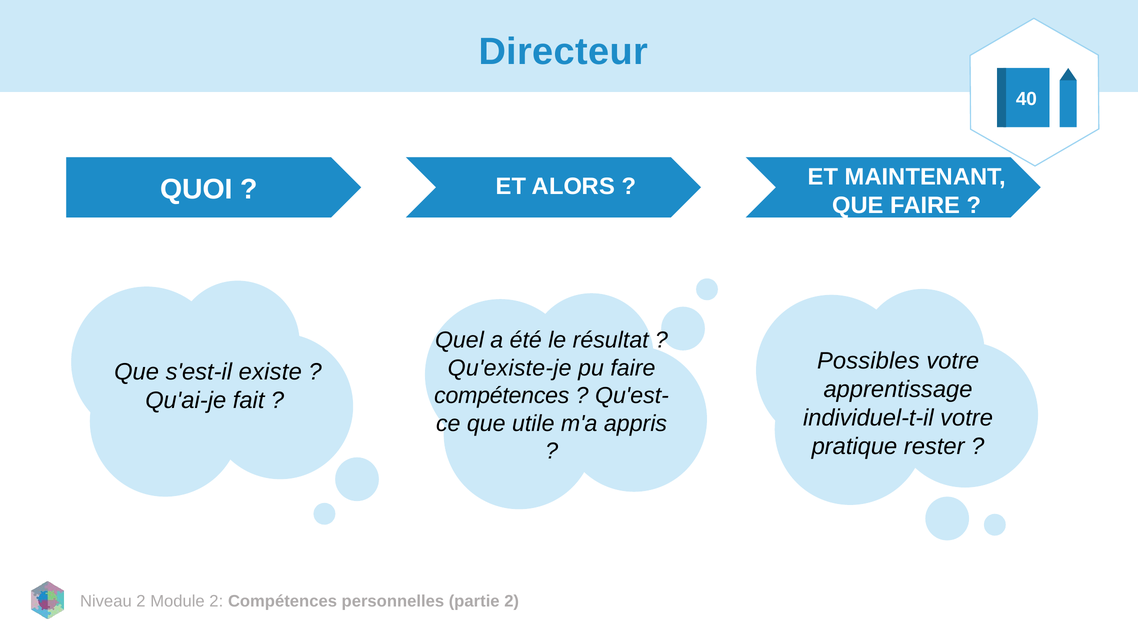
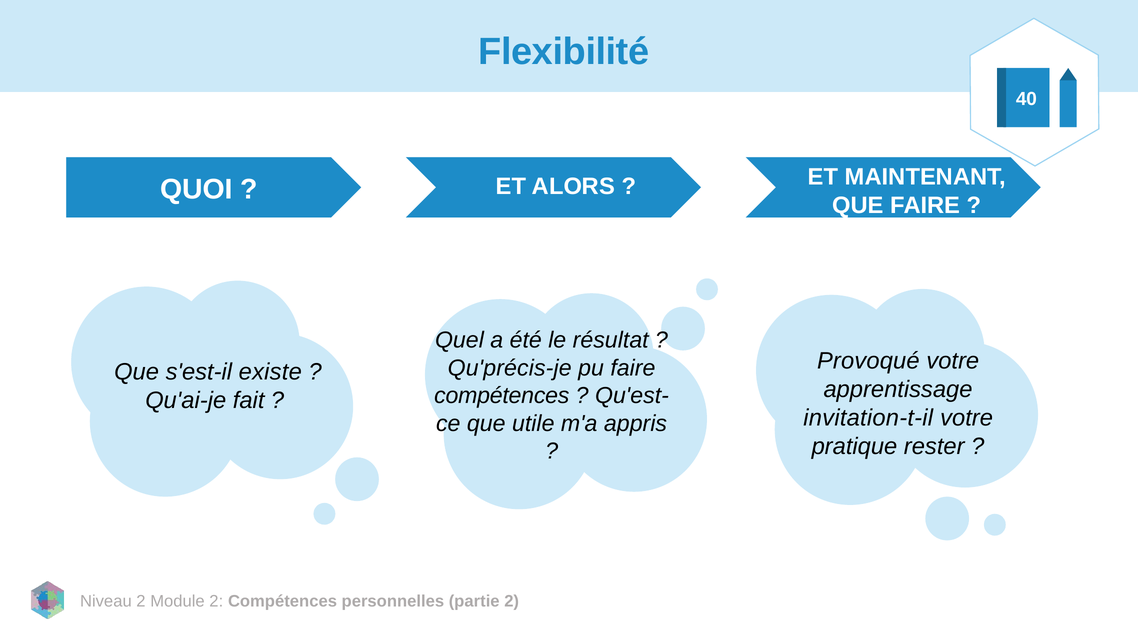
Directeur: Directeur -> Flexibilité (564, 52)
Possibles: Possibles -> Provoqué (868, 361)
Qu'existe-je: Qu'existe-je -> Qu'précis-je (510, 368)
individuel-t-il: individuel-t-il -> invitation-t-il (868, 418)
